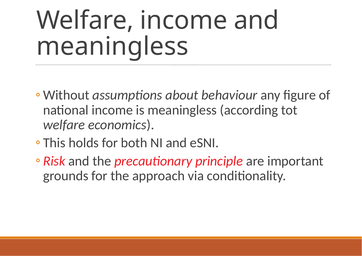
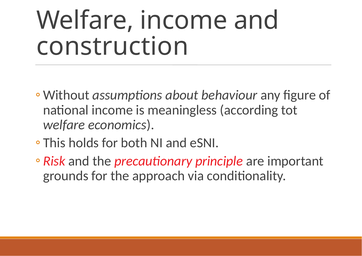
meaningless: meaningless -> construction (112, 46)
